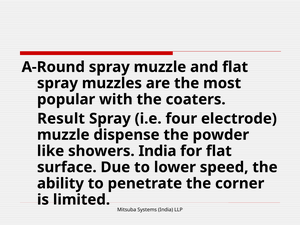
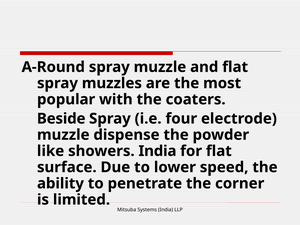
Result: Result -> Beside (61, 119)
